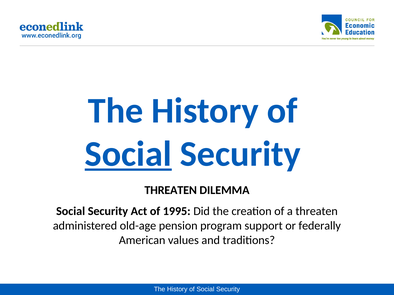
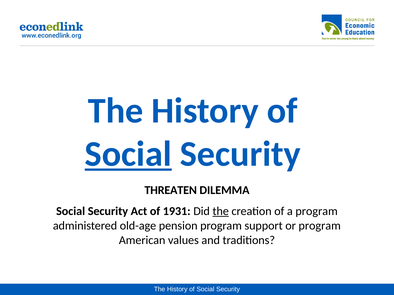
1995: 1995 -> 1931 (177, 212)
the underline: none -> present (221, 212)
a threaten: threaten -> program (317, 212)
or federally: federally -> program (320, 226)
